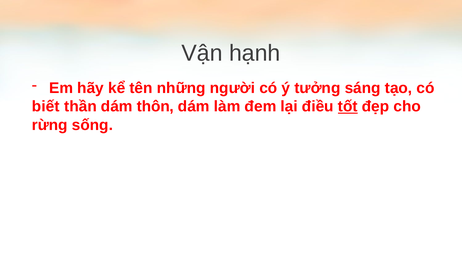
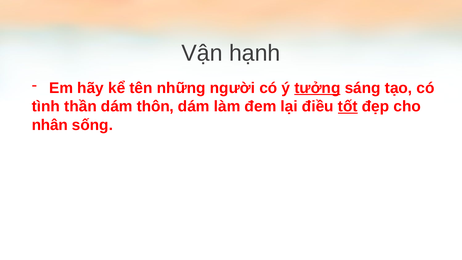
tưởng underline: none -> present (317, 88)
biết: biết -> tình (46, 106)
rừng: rừng -> nhân (50, 125)
